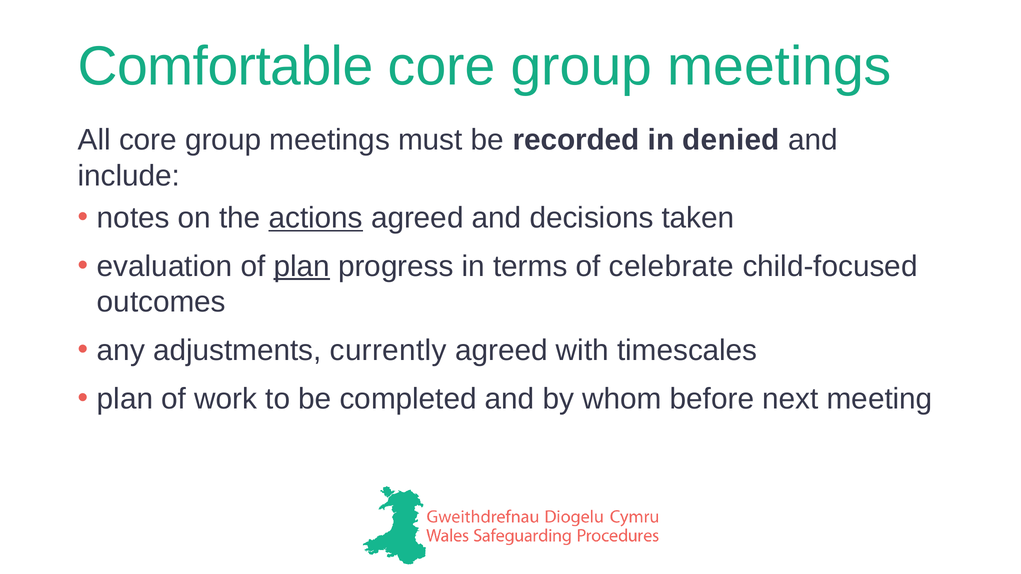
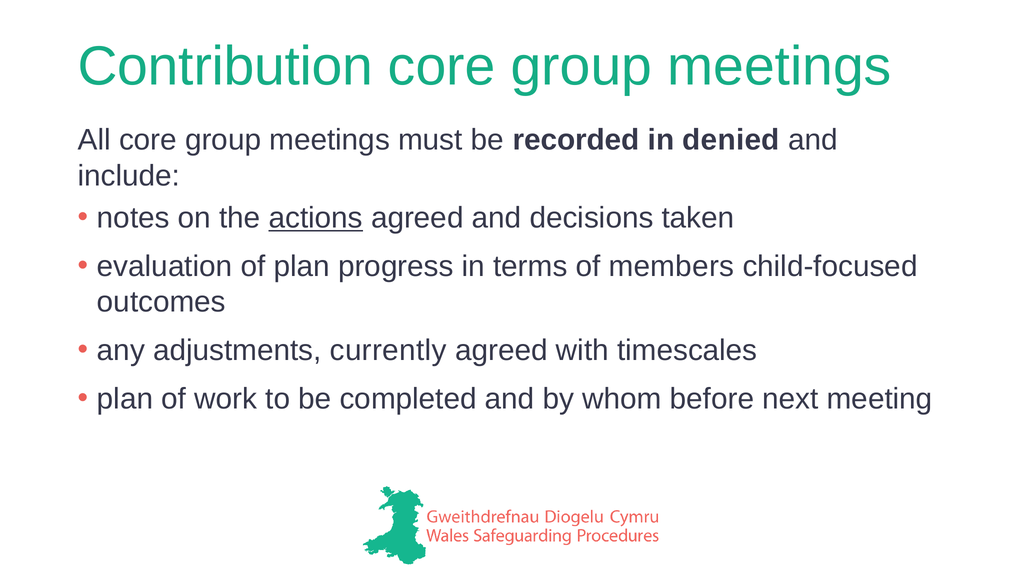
Comfortable: Comfortable -> Contribution (225, 67)
plan underline: present -> none (302, 266)
celebrate: celebrate -> members (671, 266)
